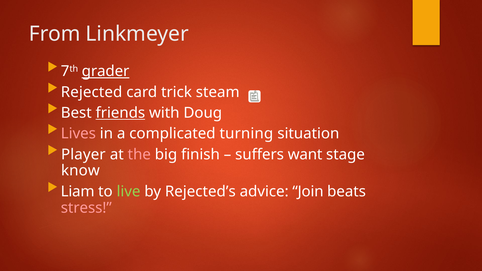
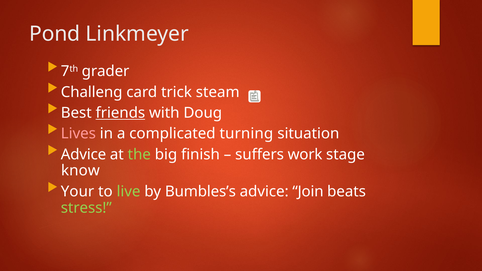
From: From -> Pond (55, 34)
grader underline: present -> none (106, 71)
Rejected: Rejected -> Challeng (92, 92)
Player: Player -> Advice (83, 154)
the colour: pink -> light green (139, 154)
want: want -> work (305, 154)
Liam: Liam -> Your (78, 192)
Rejected’s: Rejected’s -> Bumbles’s (200, 192)
stress colour: pink -> light green (86, 208)
